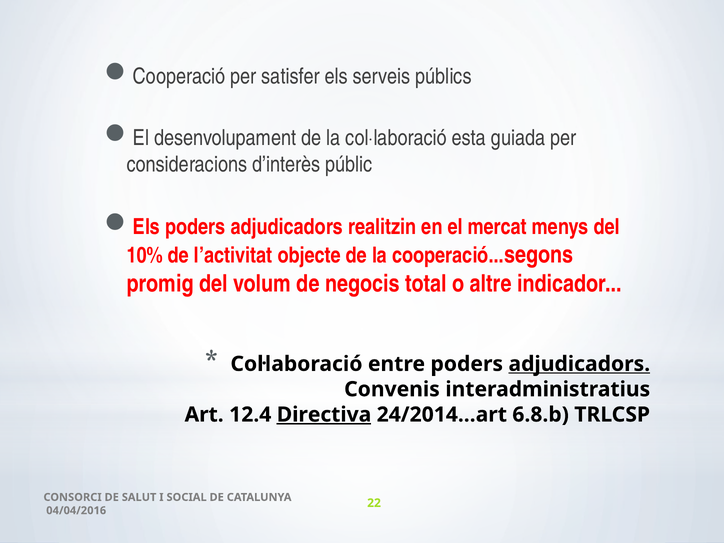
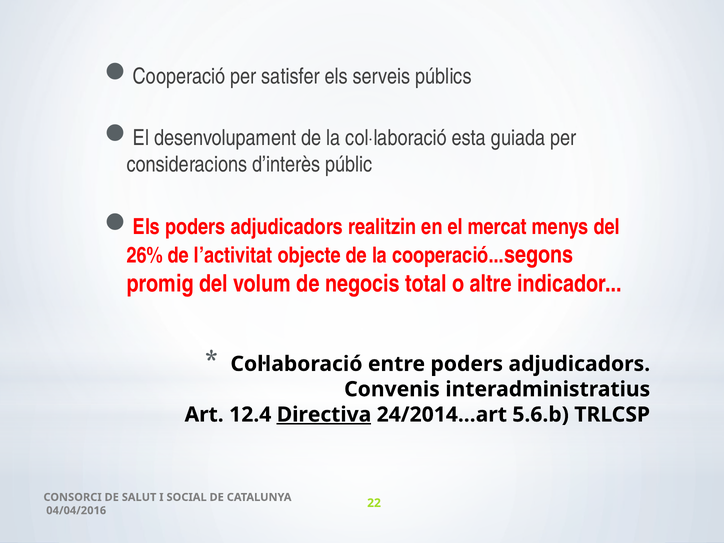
10%: 10% -> 26% (145, 256)
adjudicadors underline: present -> none (579, 364)
6.8.b: 6.8.b -> 5.6.b (541, 415)
